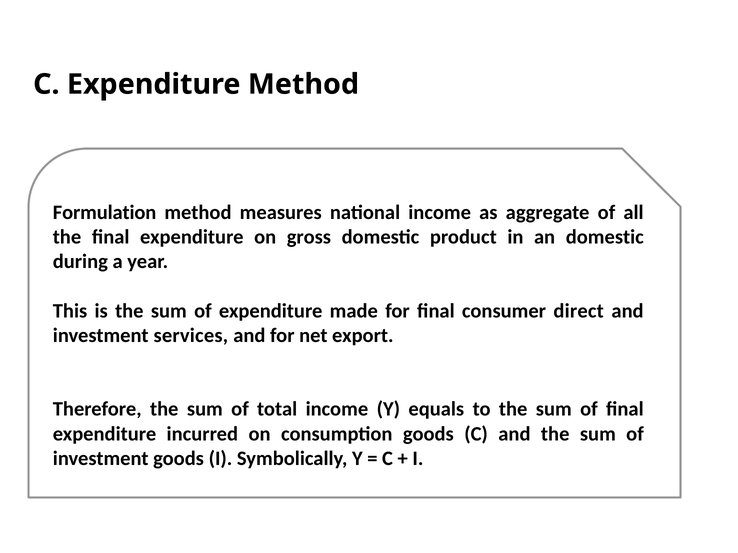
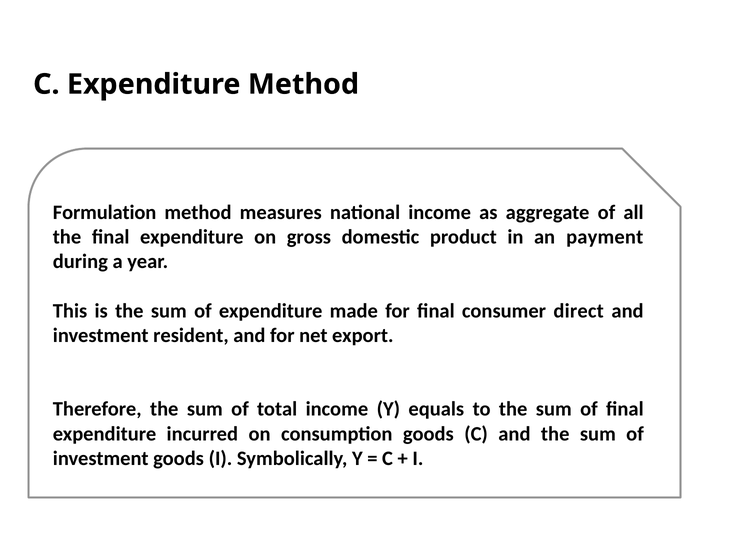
an domestic: domestic -> payment (605, 237)
services: services -> resident (191, 336)
